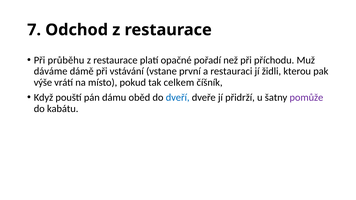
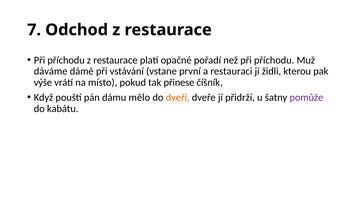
průběhu: průběhu -> příchodu (66, 60)
celkem: celkem -> přinese (179, 83)
oběd: oběd -> mělo (139, 98)
dveří colour: blue -> orange (178, 98)
